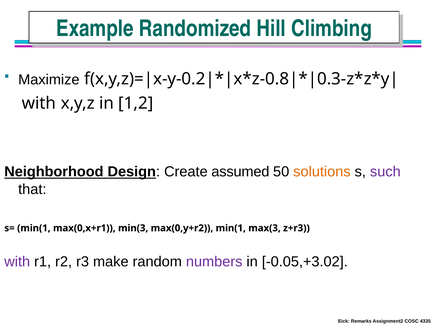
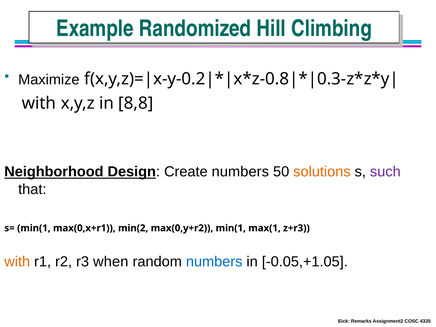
1,2: 1,2 -> 8,8 (136, 103)
Create assumed: assumed -> numbers (240, 172)
min(3: min(3 -> min(2 (133, 228)
max(3: max(3 -> max(1 (264, 228)
with colour: purple -> orange (17, 262)
make: make -> when (111, 262)
numbers colour: purple -> blue (214, 262)
-0.05,+3.02: -0.05,+3.02 -> -0.05,+1.05 (305, 262)
